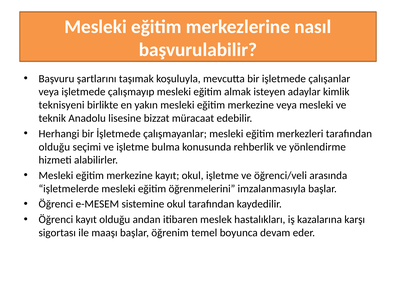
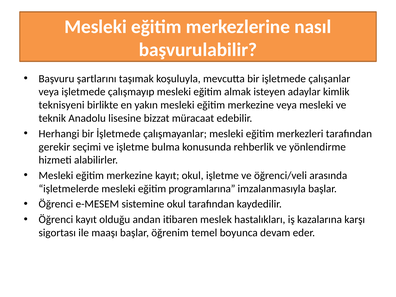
olduğu: olduğu -> gerekir (54, 147)
öğrenmelerini: öğrenmelerini -> programlarına (202, 189)
